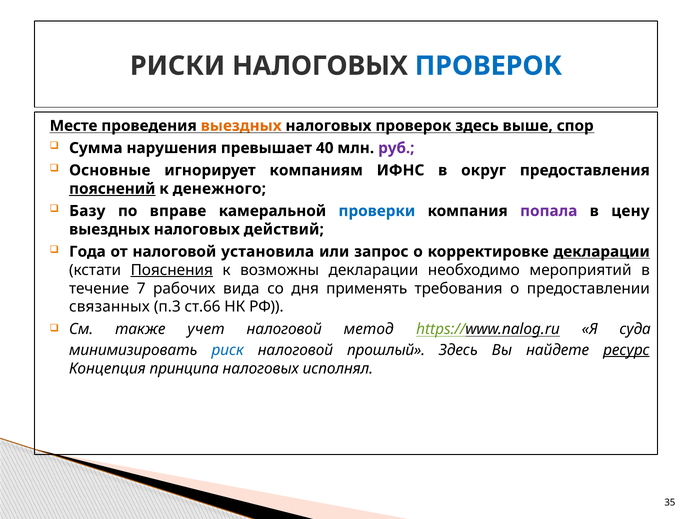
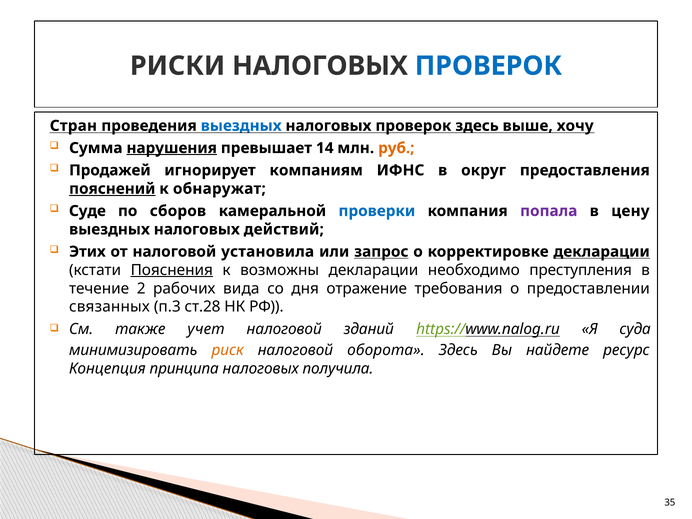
Месте: Месте -> Стран (73, 126)
выездных colour: orange -> blue (241, 126)
спор: спор -> хочу (575, 126)
нарушения underline: none -> present (172, 148)
40: 40 -> 14 (325, 148)
руб colour: purple -> orange (396, 148)
Основные: Основные -> Продажей (110, 170)
денежного: денежного -> обнаружат (219, 189)
Базу: Базу -> Суде (87, 211)
вправе: вправе -> сборов (178, 211)
Года: Года -> Этих (87, 252)
запрос underline: none -> present (381, 252)
мероприятий: мероприятий -> преступления (581, 270)
7: 7 -> 2 (141, 288)
применять: применять -> отражение (367, 288)
ст.66: ст.66 -> ст.28 (203, 307)
метод: метод -> зданий (369, 329)
риск colour: blue -> orange (228, 350)
прошлый: прошлый -> оборота (386, 350)
ресурс underline: present -> none (626, 350)
исполнял: исполнял -> получила (338, 368)
